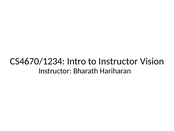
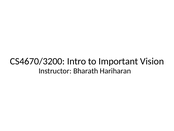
CS4670/1234: CS4670/1234 -> CS4670/3200 (37, 61)
to Instructor: Instructor -> Important (118, 61)
